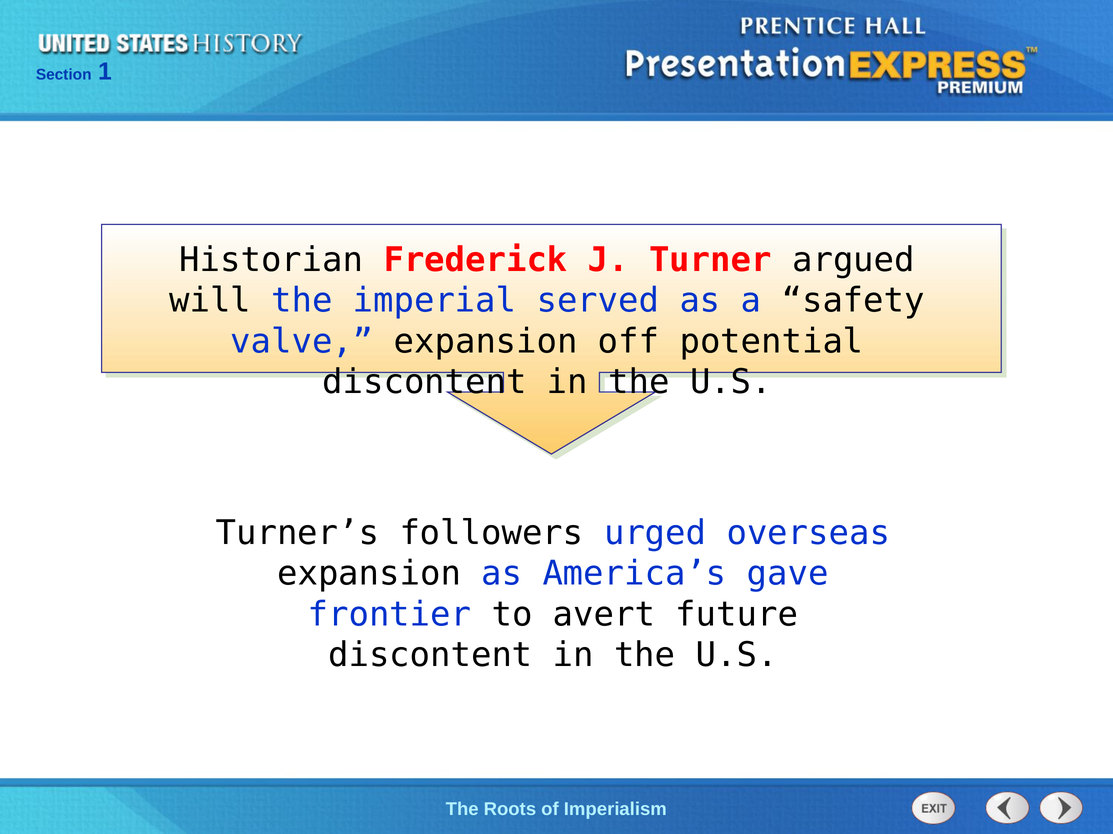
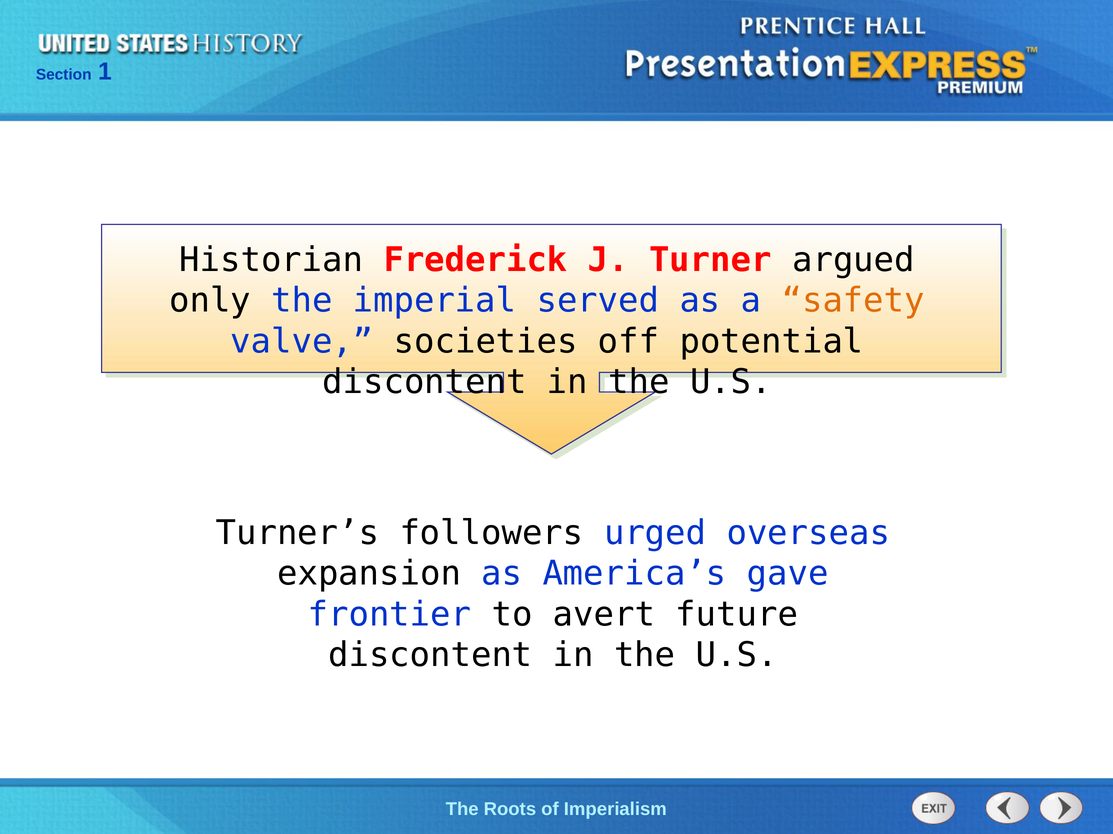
will: will -> only (210, 301)
safety colour: black -> orange (853, 301)
valve expansion: expansion -> societies (486, 342)
